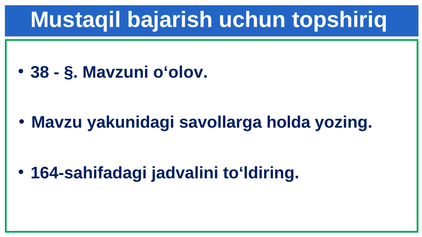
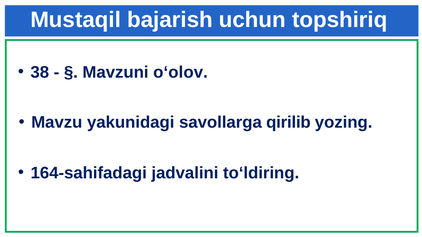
holda: holda -> qirilib (288, 123)
